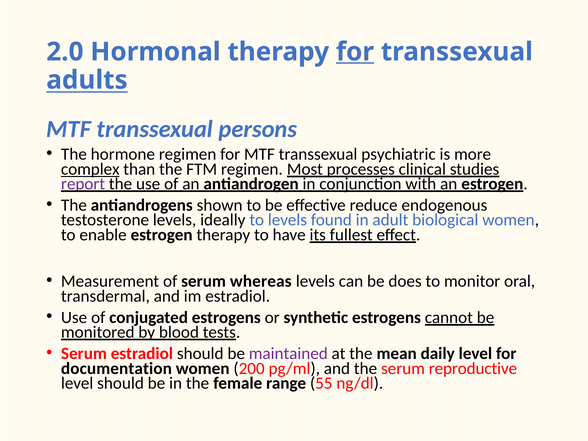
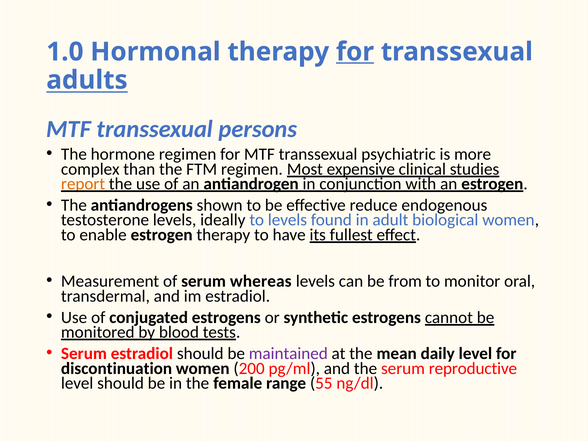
2.0: 2.0 -> 1.0 (65, 52)
complex underline: present -> none (90, 169)
processes: processes -> expensive (361, 169)
report colour: purple -> orange (83, 184)
does: does -> from (405, 281)
documentation: documentation -> discontinuation (117, 368)
